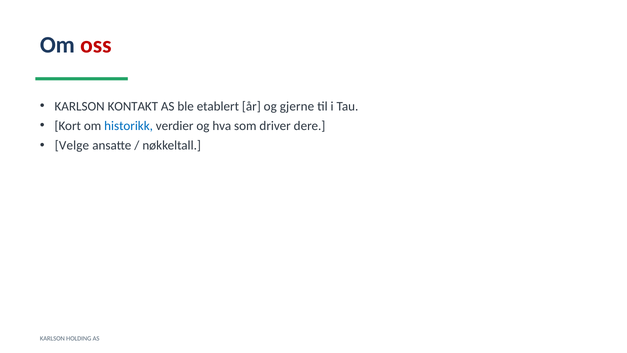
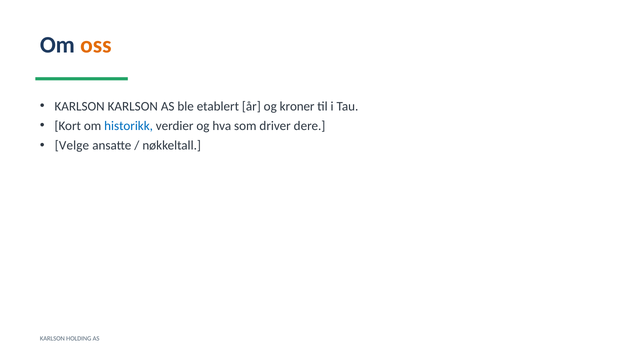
oss colour: red -> orange (96, 45)
KARLSON KONTAKT: KONTAKT -> KARLSON (133, 106)
gjerne: gjerne -> kroner (297, 106)
